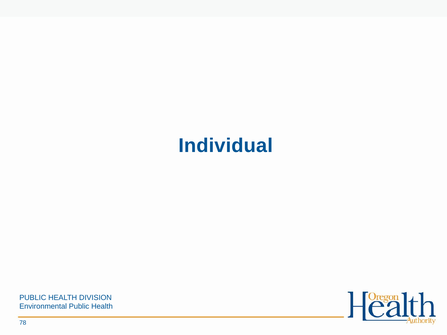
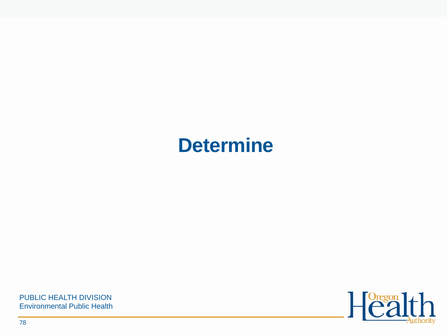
Individual: Individual -> Determine (226, 146)
